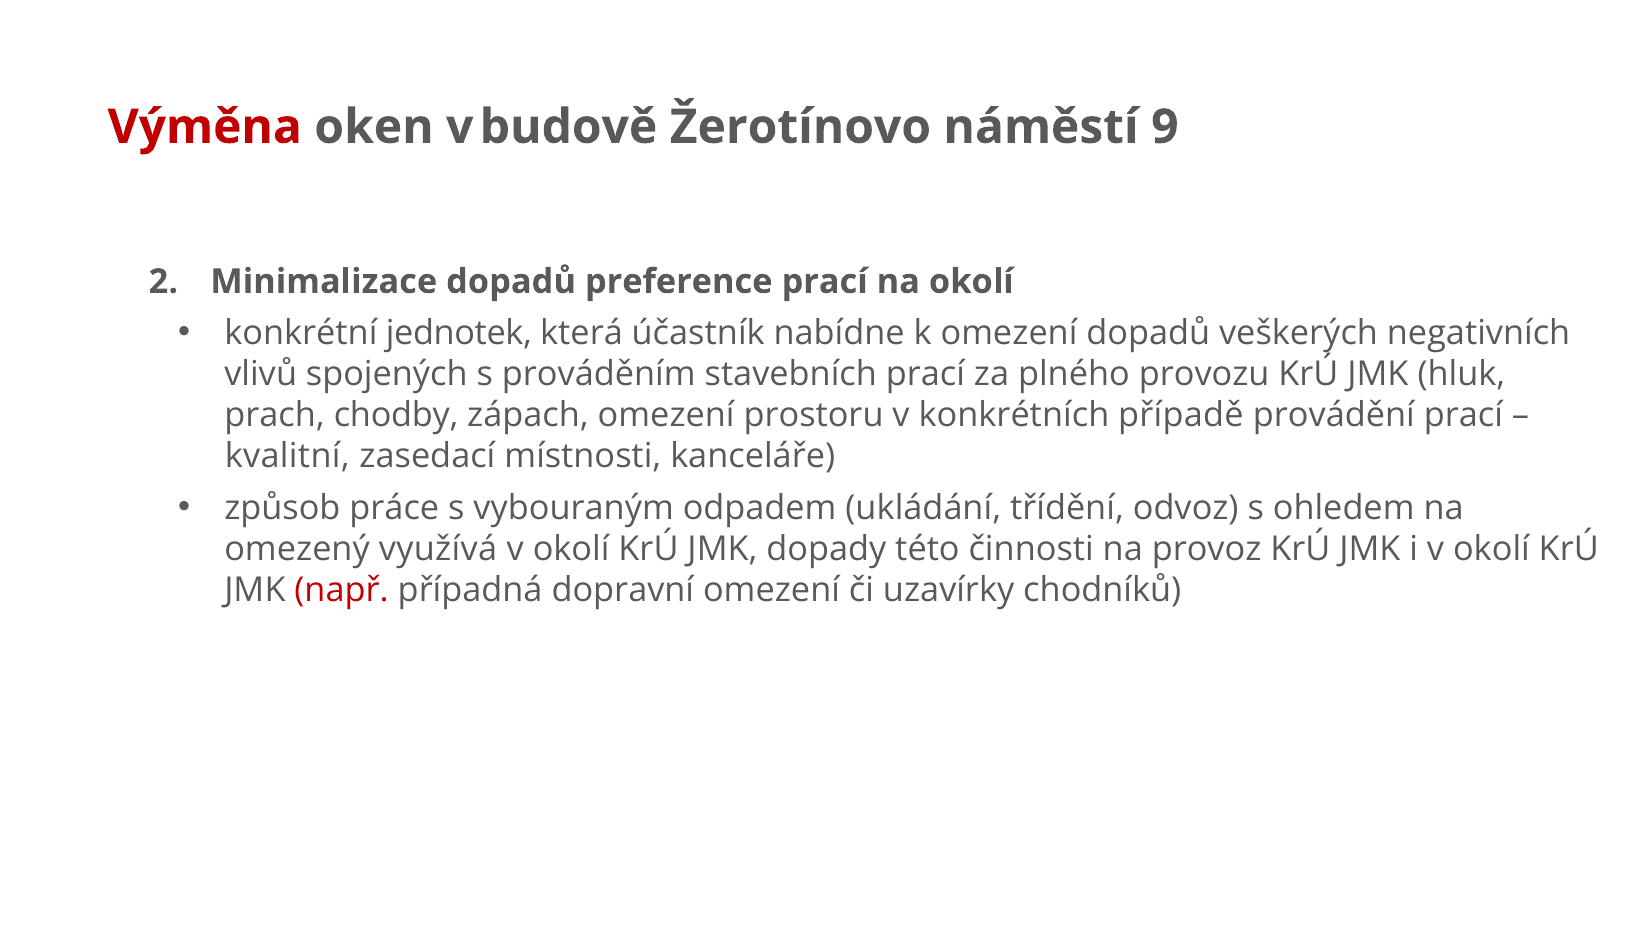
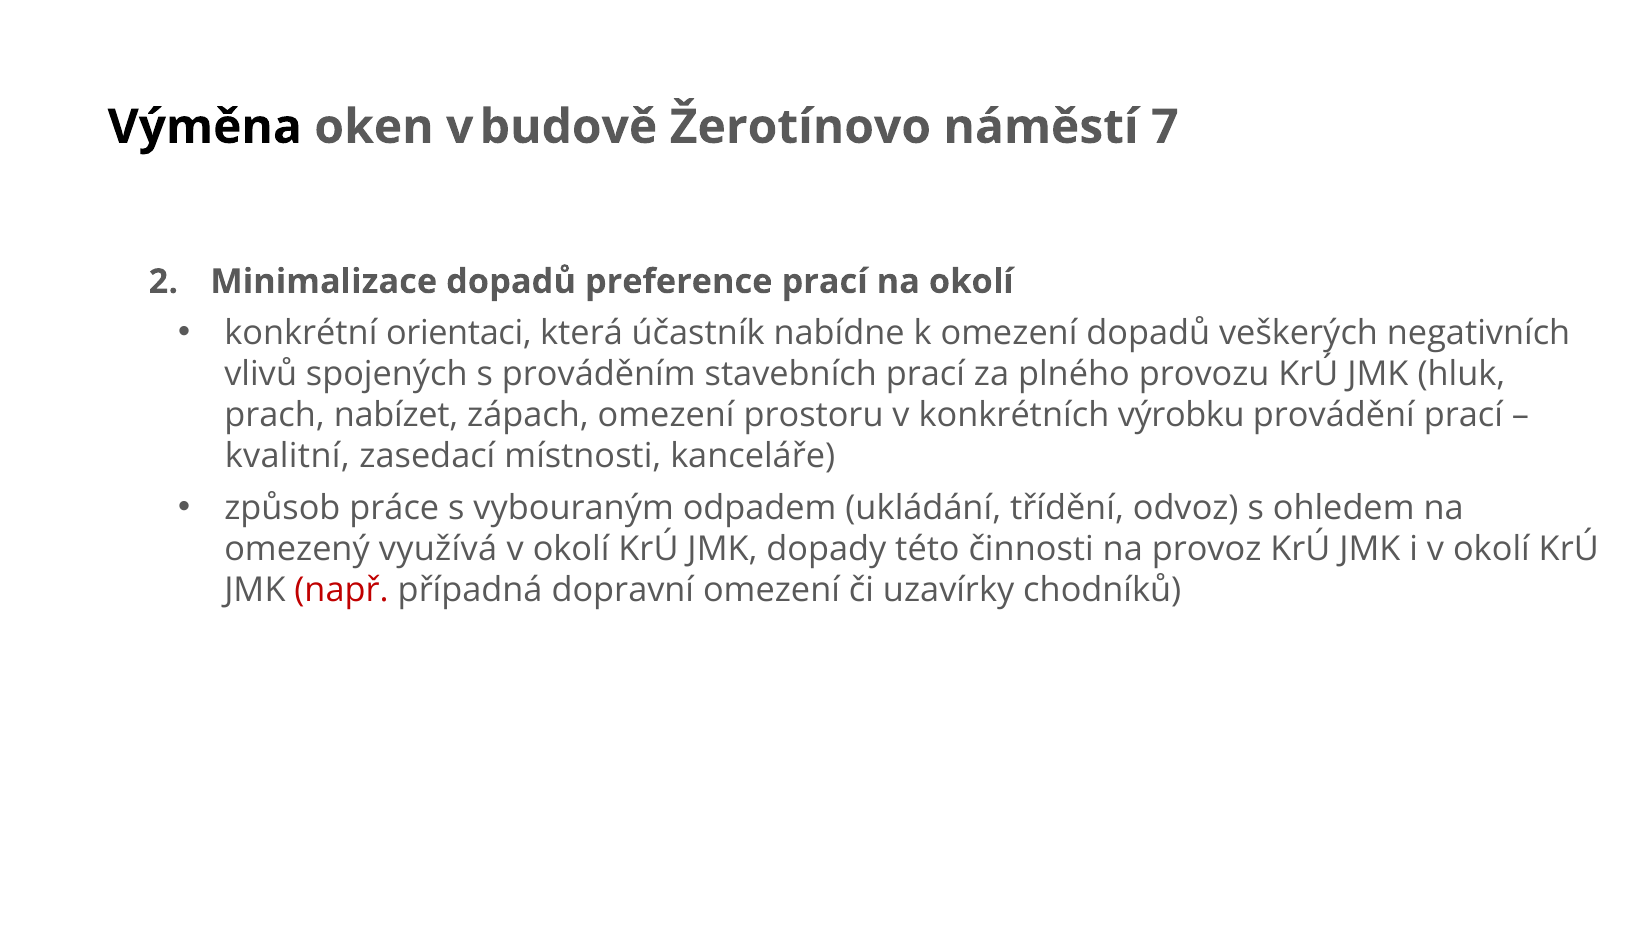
Výměna colour: red -> black (205, 127)
9: 9 -> 7 (1165, 127)
jednotek: jednotek -> orientaci (459, 333)
chodby: chodby -> nabízet (396, 415)
případě: případě -> výrobku (1181, 415)
